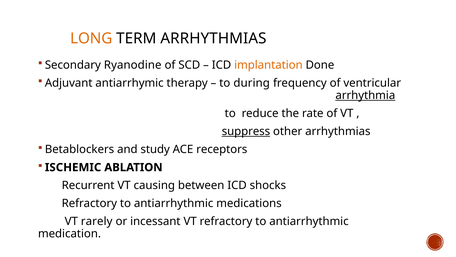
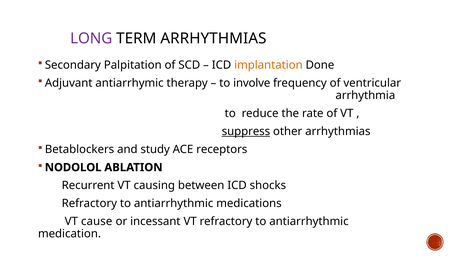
LONG colour: orange -> purple (91, 39)
Ryanodine: Ryanodine -> Palpitation (133, 65)
during: during -> involve (252, 83)
arrhythmia underline: present -> none (365, 95)
ISCHEMIC: ISCHEMIC -> NODOLOL (73, 167)
rarely: rarely -> cause (97, 221)
